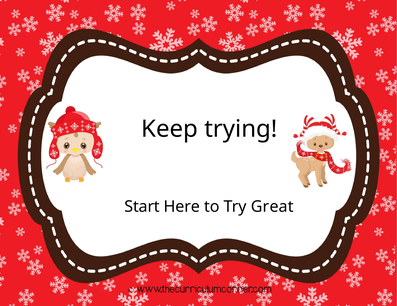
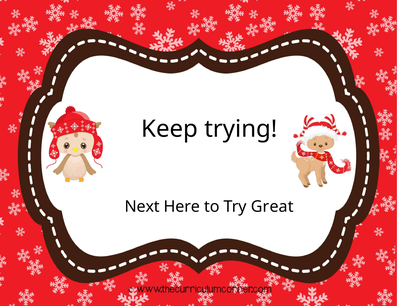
Start: Start -> Next (142, 207)
